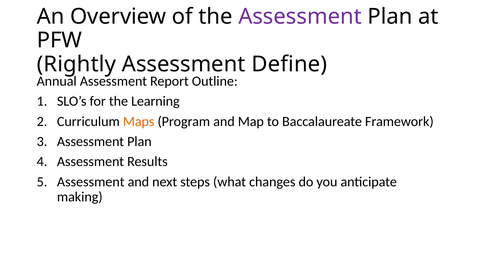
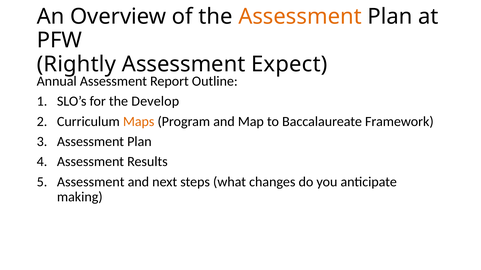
Assessment colour: purple -> orange (300, 17)
Define: Define -> Expect (289, 64)
Learning: Learning -> Develop (155, 101)
